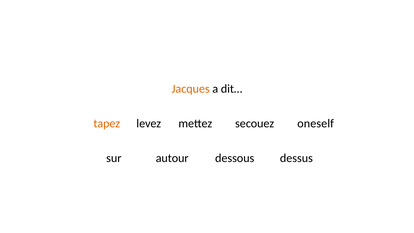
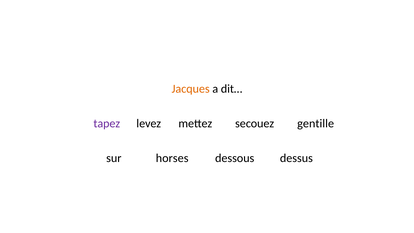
tapez colour: orange -> purple (107, 124)
oneself: oneself -> gentille (316, 124)
autour: autour -> horses (172, 158)
